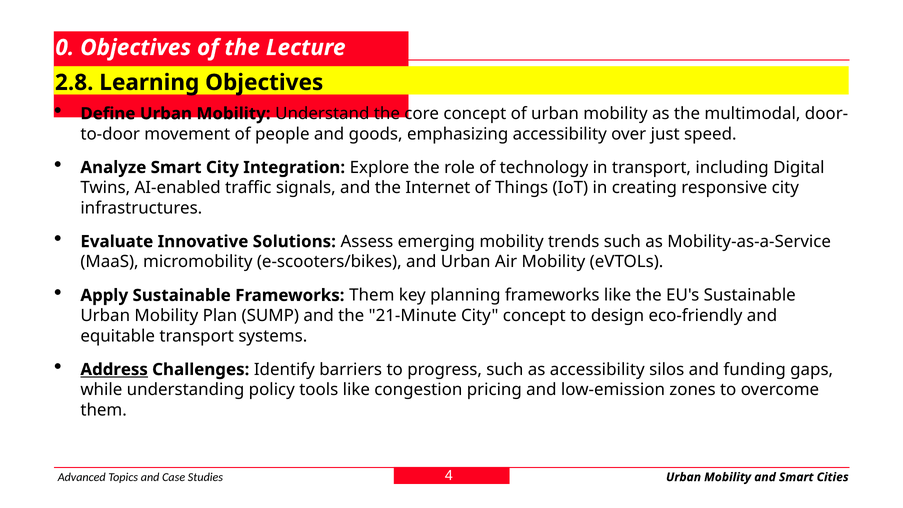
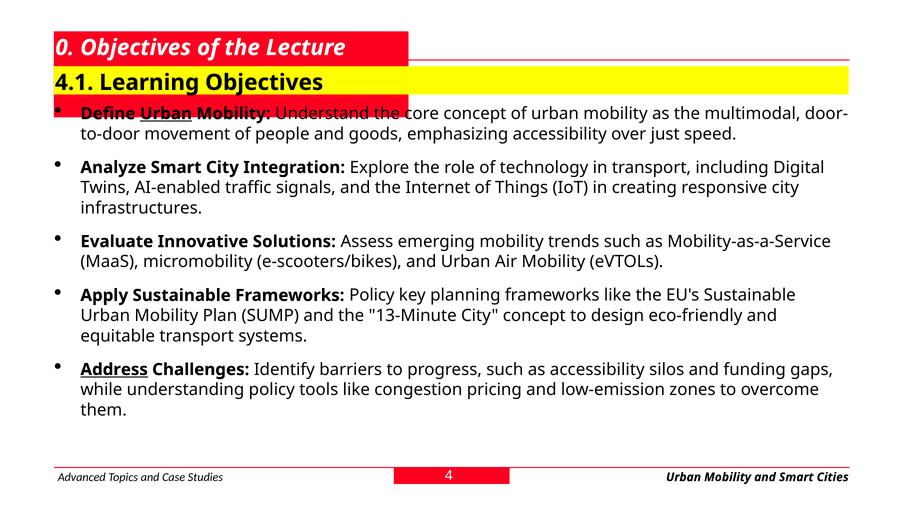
2.8: 2.8 -> 4.1 (74, 83)
Urban underline: none -> present (166, 114)
Frameworks Them: Them -> Policy (372, 295)
21-Minute: 21-Minute -> 13-Minute (413, 316)
